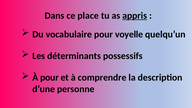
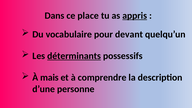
voyelle: voyelle -> devant (129, 34)
déterminants underline: none -> present (74, 56)
À pour: pour -> mais (49, 78)
